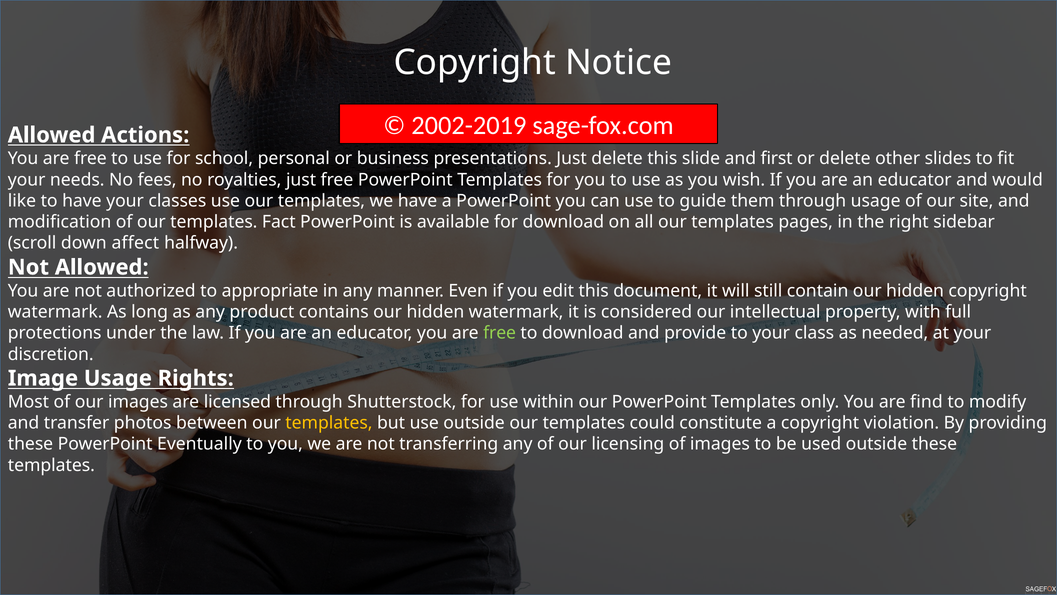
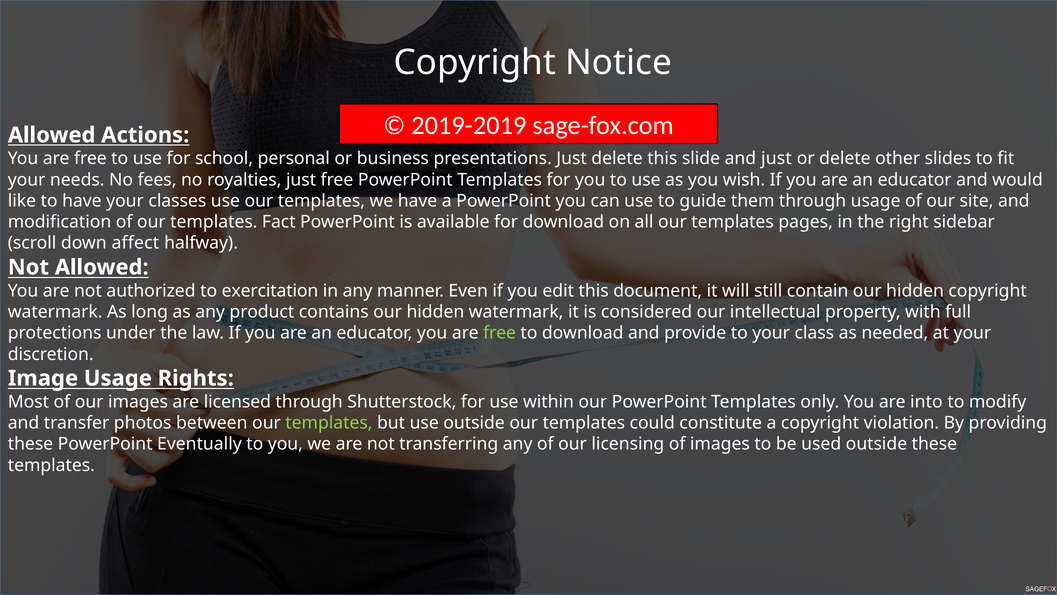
2002-2019: 2002-2019 -> 2019-2019 (469, 125)
and first: first -> just (776, 158)
appropriate: appropriate -> exercitation (270, 291)
find: find -> into (926, 402)
templates colour: yellow -> light green (329, 423)
